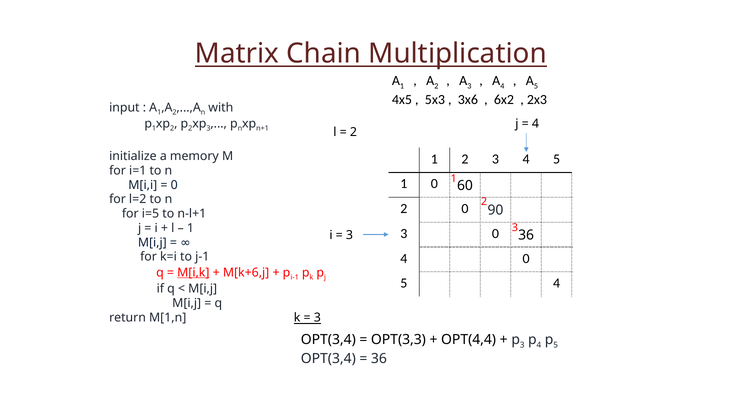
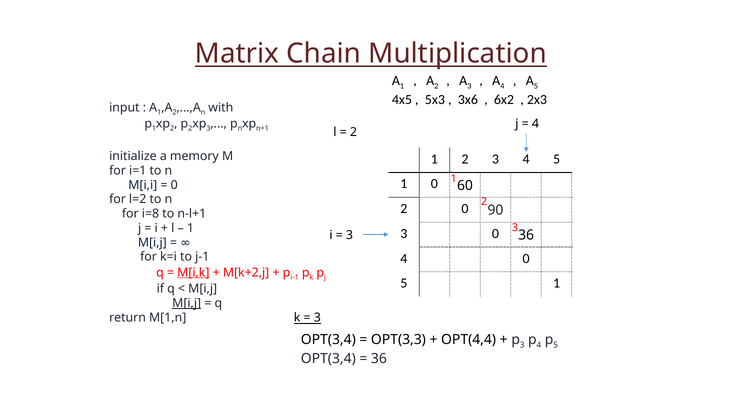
i=5: i=5 -> i=8 (151, 213)
M[k+6,j: M[k+6,j -> M[k+2,j (246, 272)
4: 4 -> 1 (557, 283)
M[i,j underline: none -> present (187, 303)
